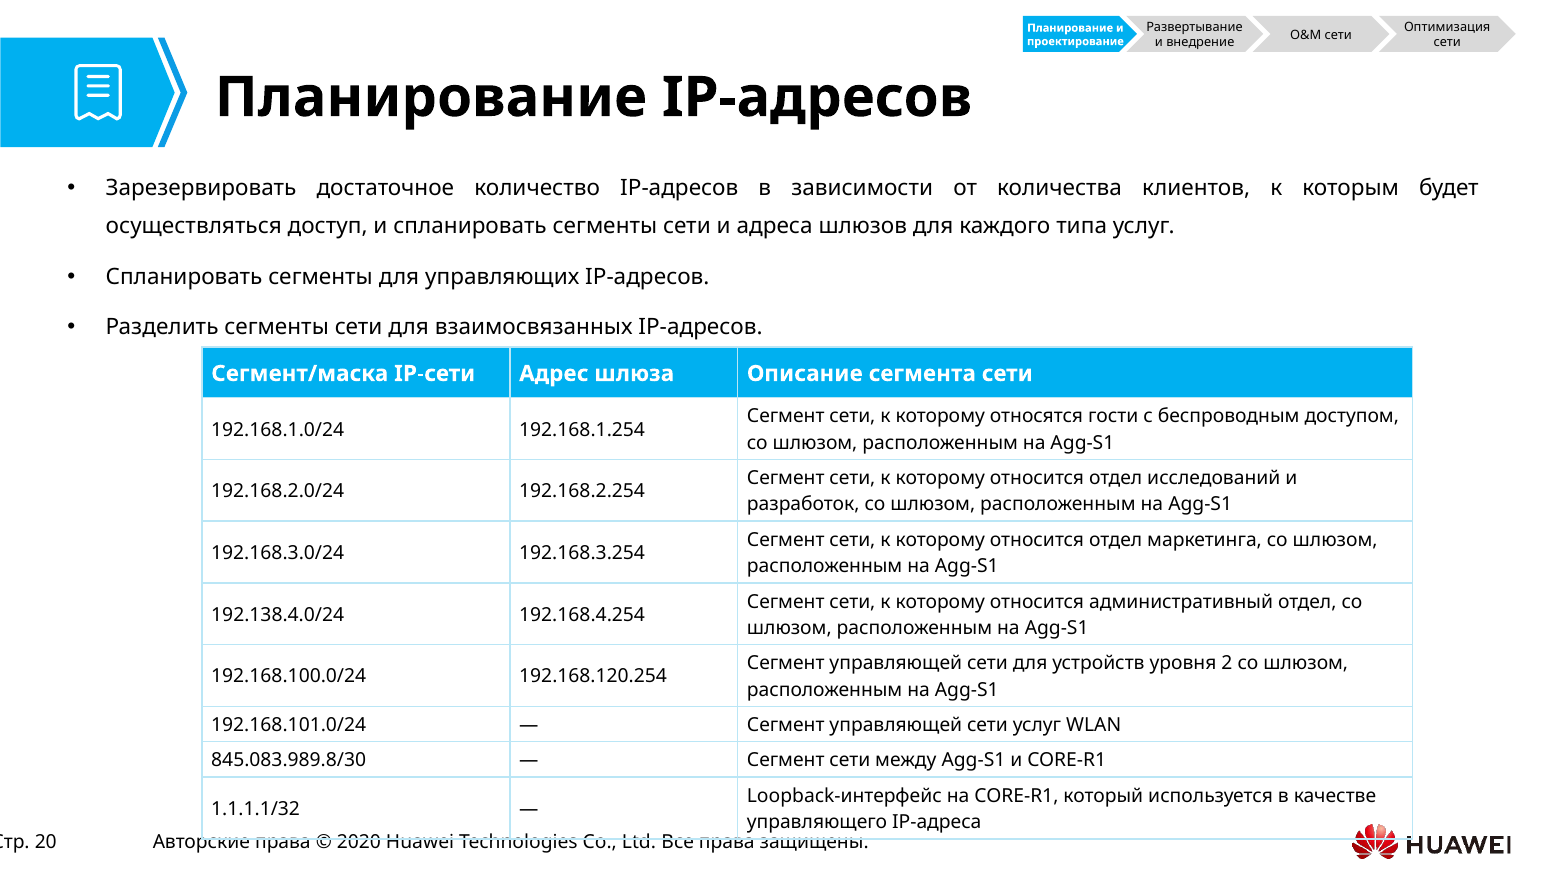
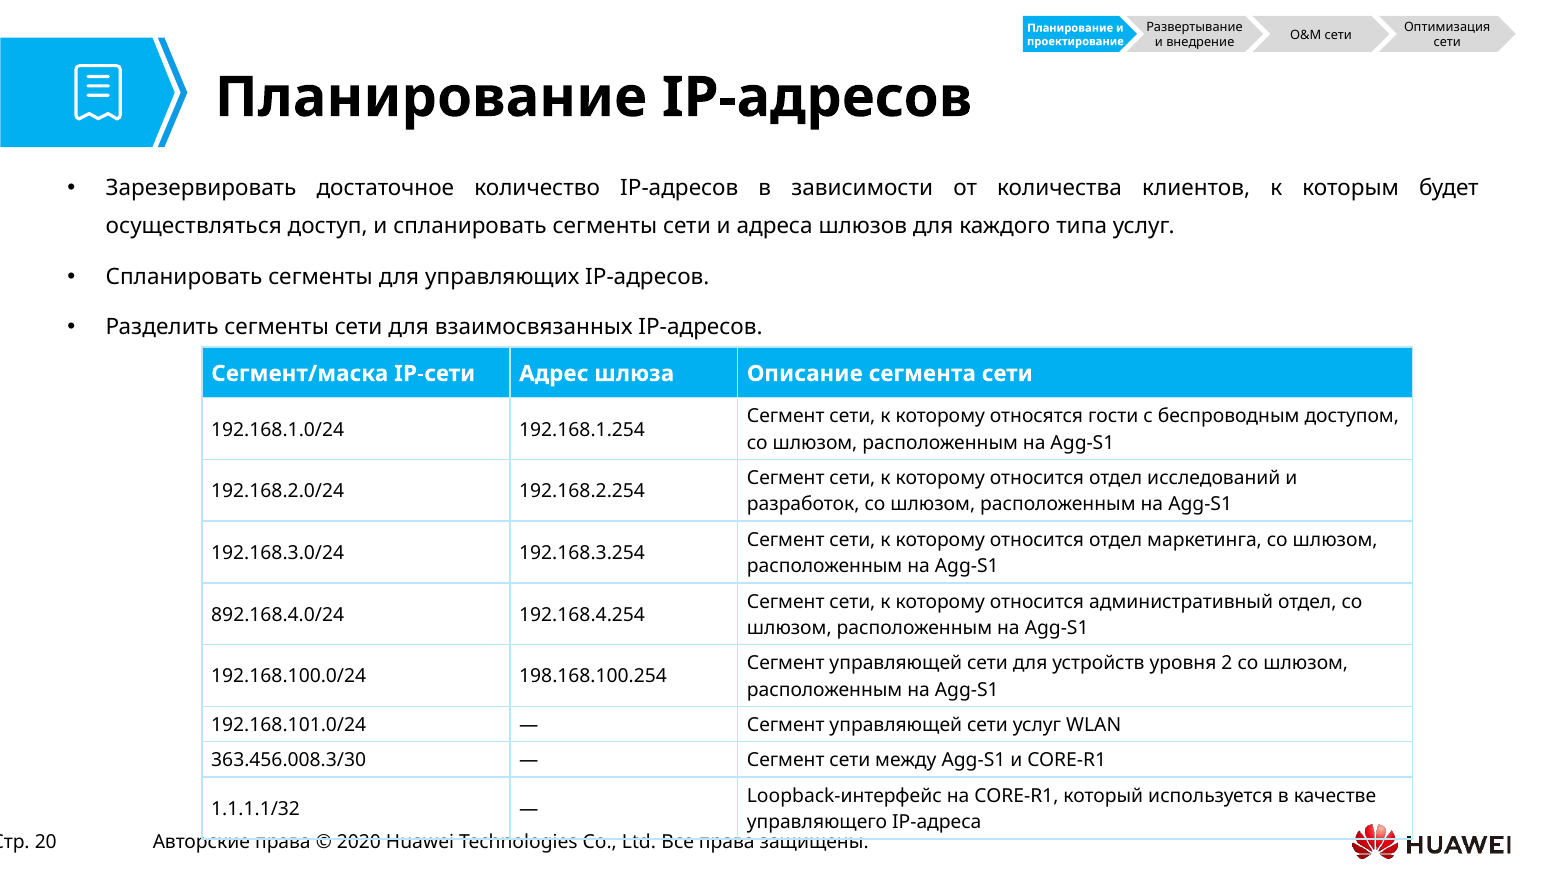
192.138.4.0/24: 192.138.4.0/24 -> 892.168.4.0/24 (278, 615)
192.168.120.254: 192.168.120.254 -> 198.168.100.254 (593, 677)
845.083.989.8/30: 845.083.989.8/30 -> 363.456.008.3/30 (289, 761)
